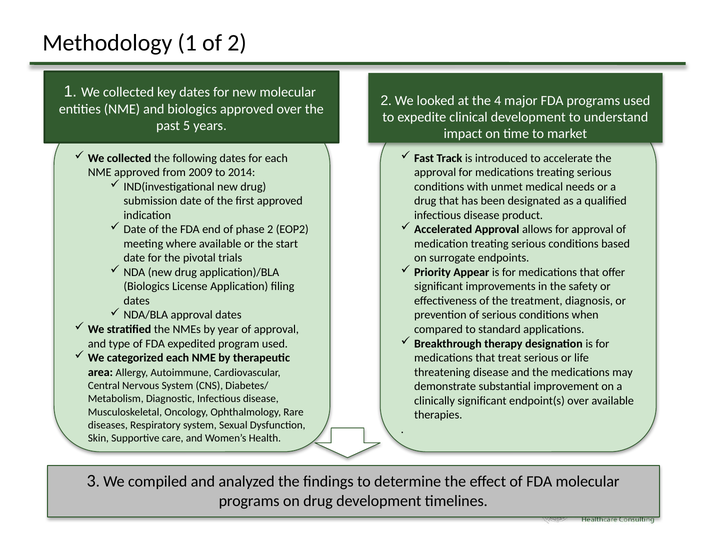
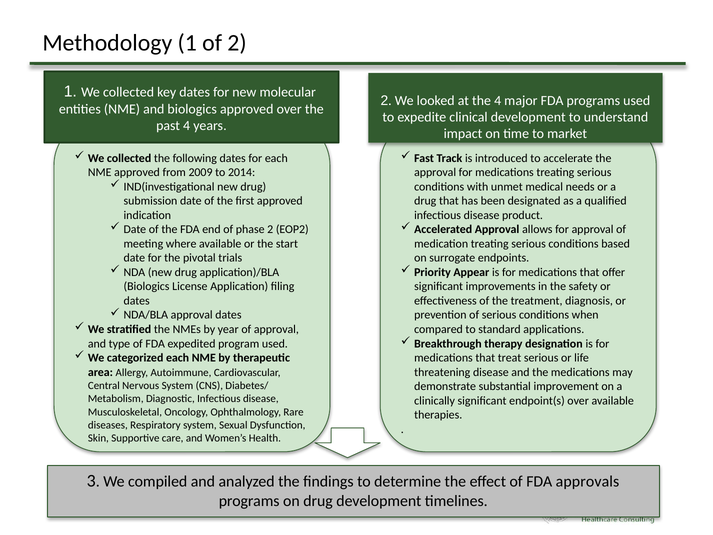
past 5: 5 -> 4 (187, 126)
FDA molecular: molecular -> approvals (588, 481)
